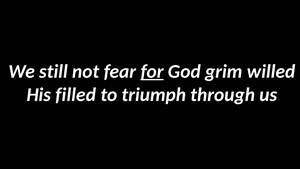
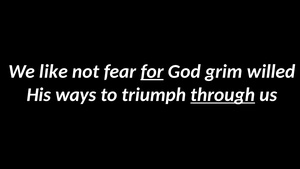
still: still -> like (53, 71)
filled: filled -> ways (76, 95)
through underline: none -> present (223, 95)
